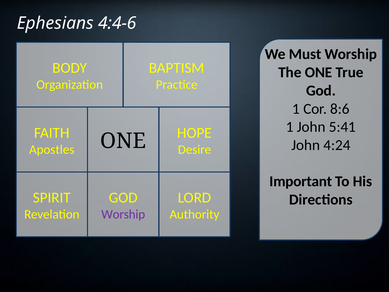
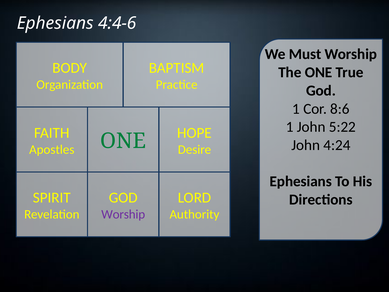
5:41: 5:41 -> 5:22 (342, 127)
ONE colour: black -> green (123, 141)
Important: Important -> Ephesians (301, 181)
